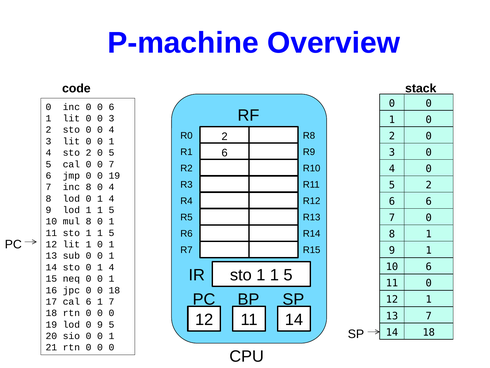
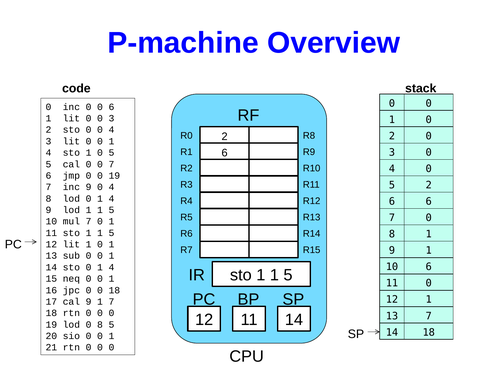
4 sto 2: 2 -> 1 (89, 153)
inc 8: 8 -> 9 (89, 187)
mul 8: 8 -> 7 (89, 221)
cal 6: 6 -> 9 (89, 301)
0 9: 9 -> 8 (100, 324)
